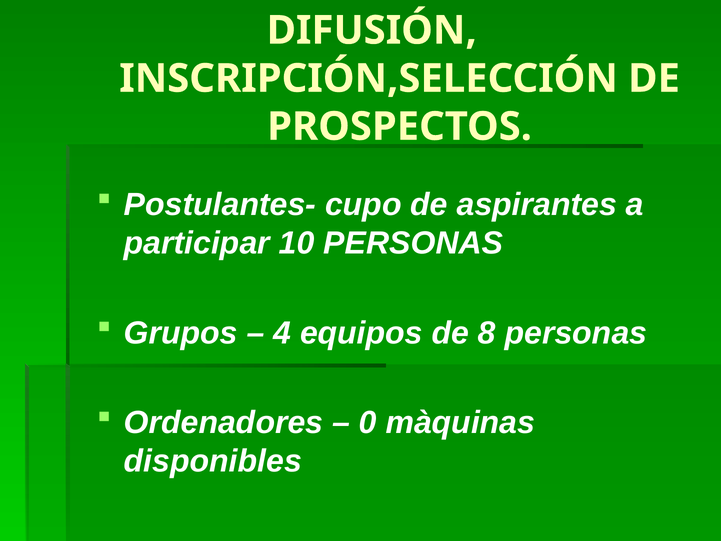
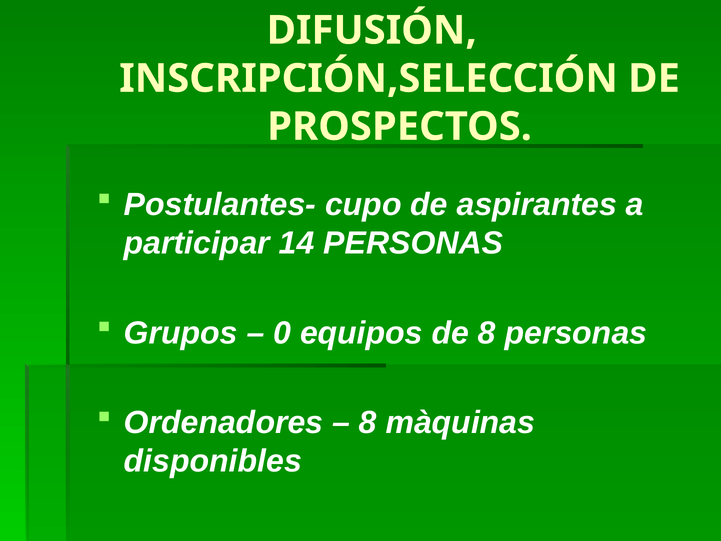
10: 10 -> 14 (297, 243)
4: 4 -> 0 (282, 333)
0: 0 -> 8 (368, 423)
